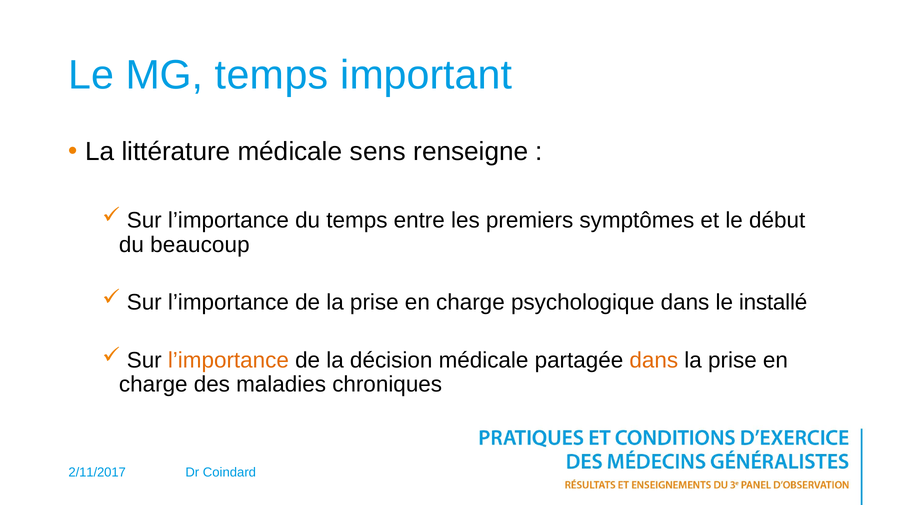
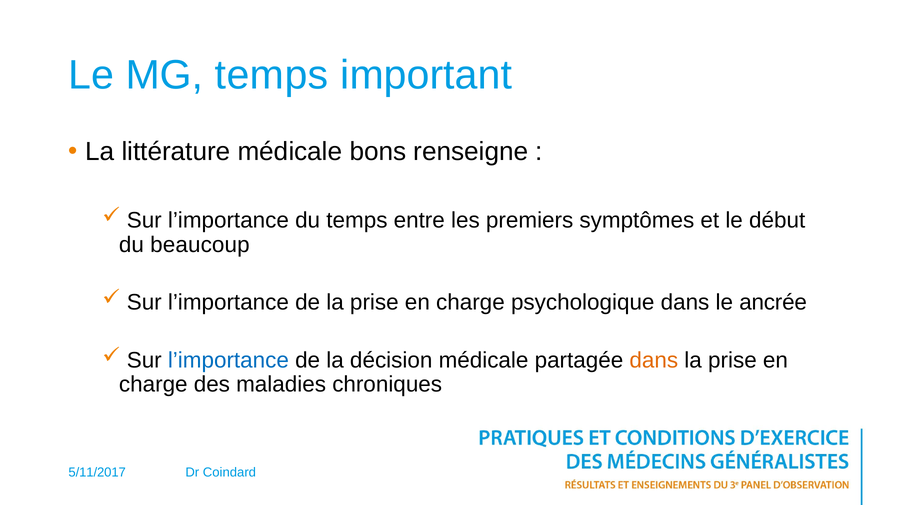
sens: sens -> bons (378, 152)
installé: installé -> ancrée (773, 302)
l’importance colour: orange -> blue (228, 360)
2/11/2017: 2/11/2017 -> 5/11/2017 (97, 473)
